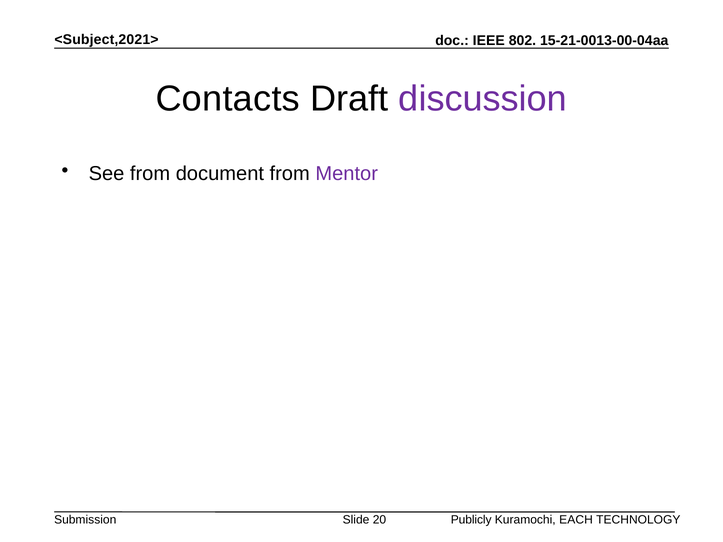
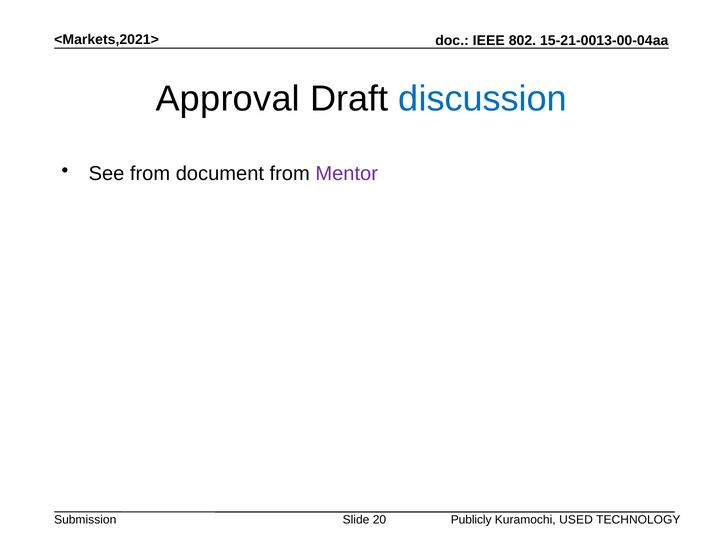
<Subject,2021>: <Subject,2021> -> <Markets,2021> (107, 39)
Contacts: Contacts -> Approval (228, 99)
discussion colour: purple -> blue (483, 99)
EACH: EACH -> USED (576, 520)
